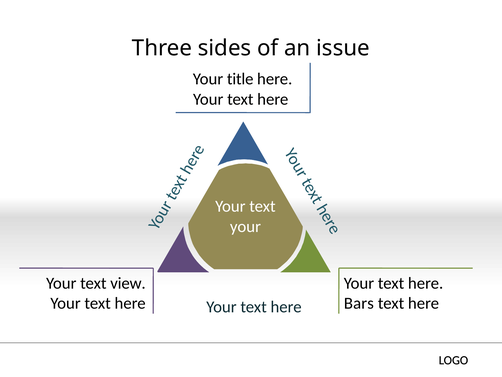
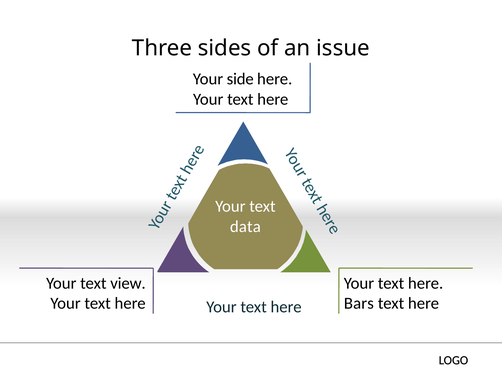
title: title -> side (240, 79)
your: your -> data (245, 226)
